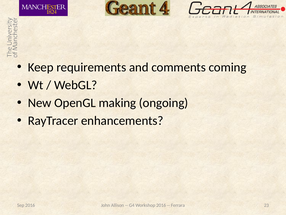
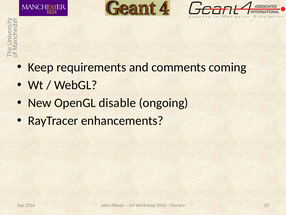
making: making -> disable (117, 103)
